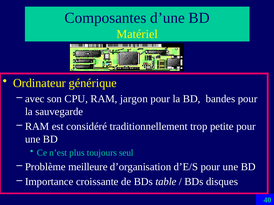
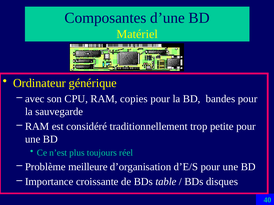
jargon: jargon -> copies (134, 99)
seul: seul -> réel (126, 153)
